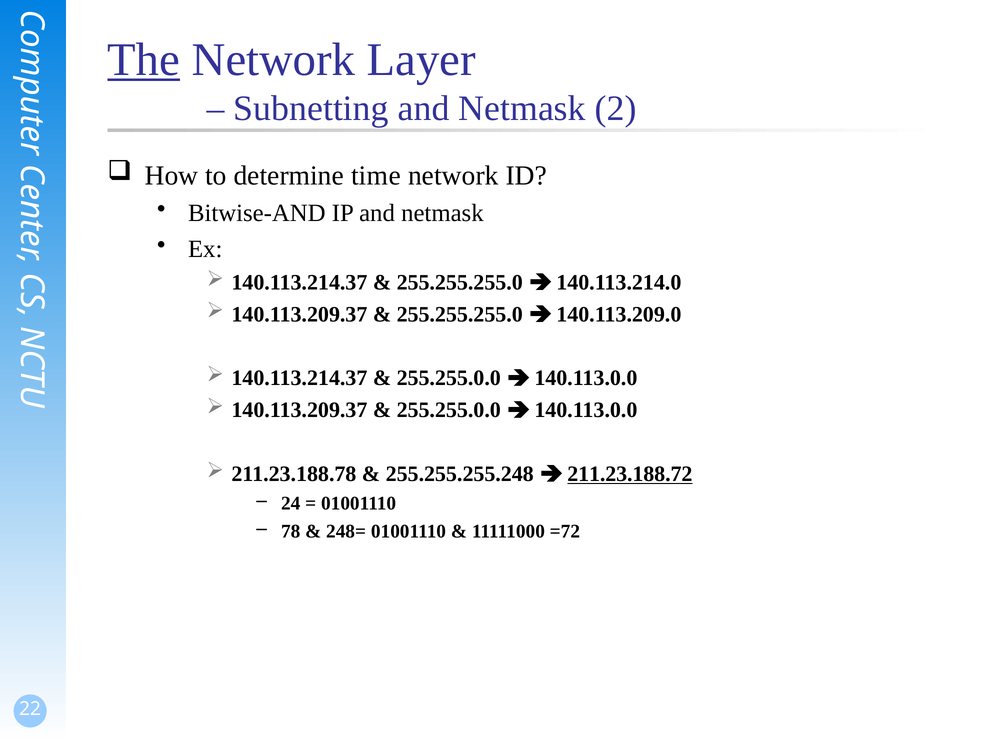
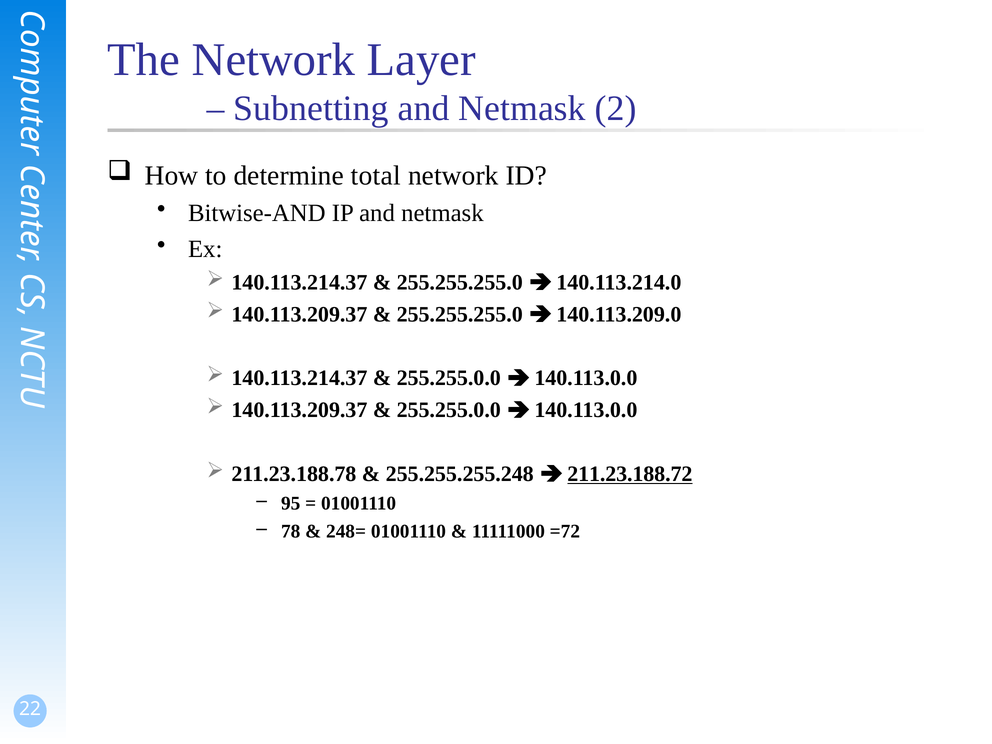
The underline: present -> none (144, 60)
time: time -> total (376, 176)
24: 24 -> 95 (291, 503)
